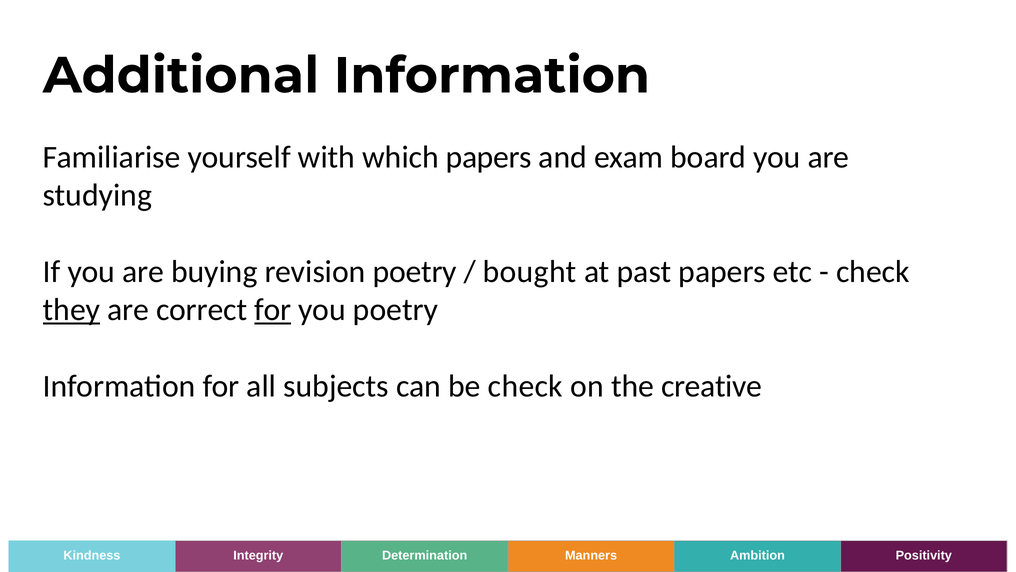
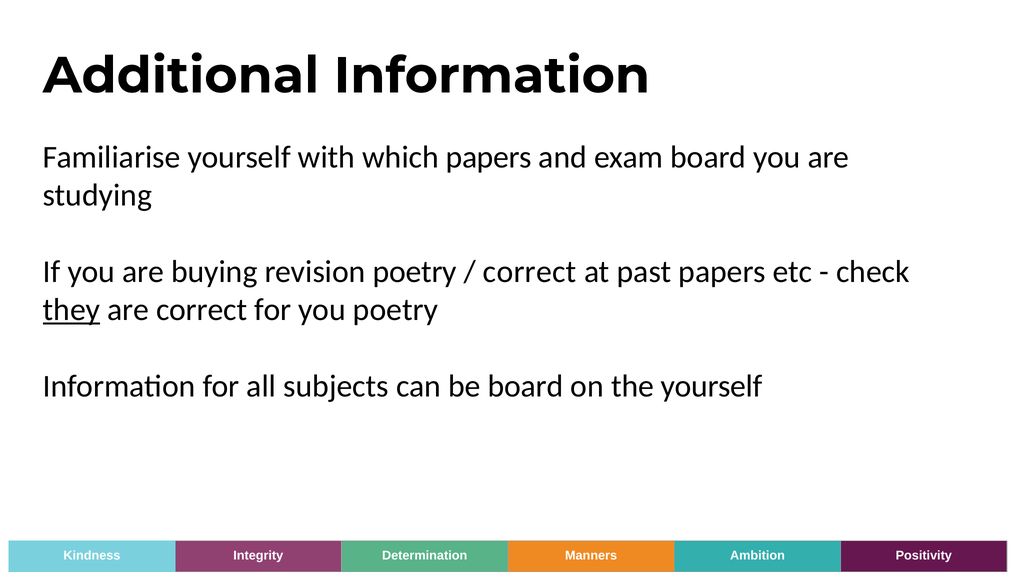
bought: bought -> correct (530, 271)
for underline: present -> none (273, 310)
be check: check -> board (526, 386)
the creative: creative -> yourself (712, 386)
